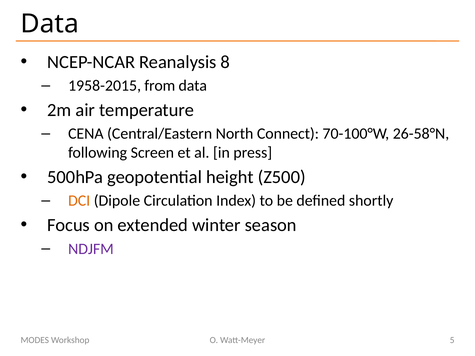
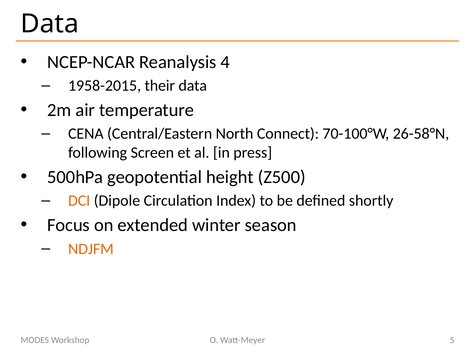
8: 8 -> 4 (225, 62)
from: from -> their (160, 86)
NDJFM colour: purple -> orange (91, 249)
